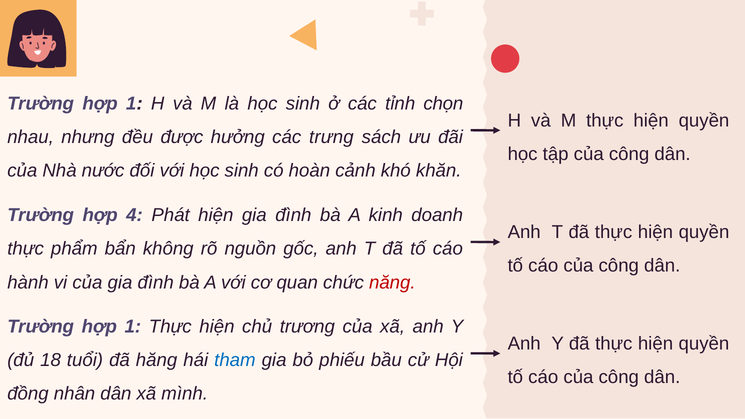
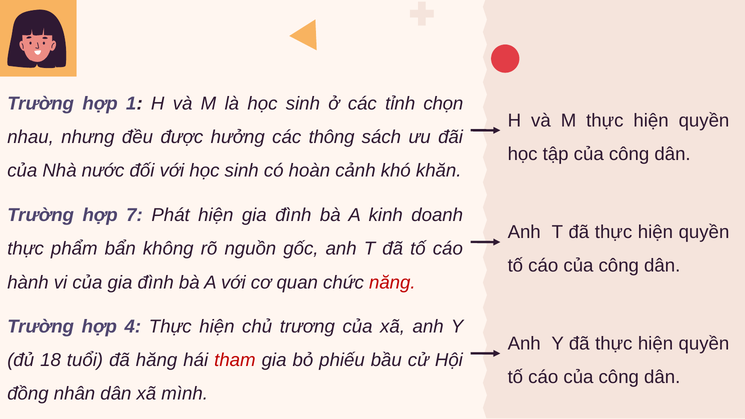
trưng: trưng -> thông (332, 137)
4: 4 -> 7 (135, 215)
1: 1 -> 4 (133, 327)
tham colour: blue -> red (235, 360)
